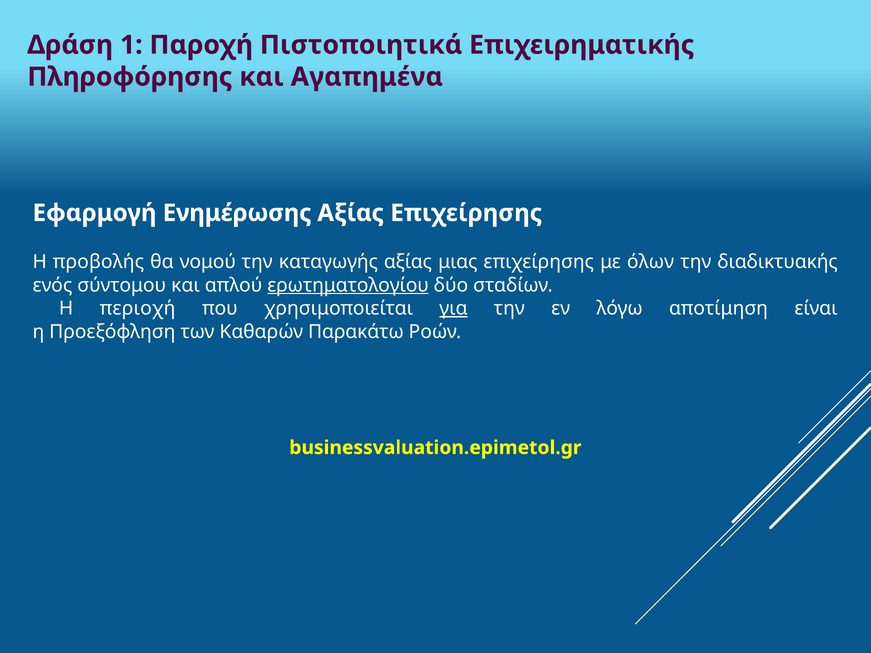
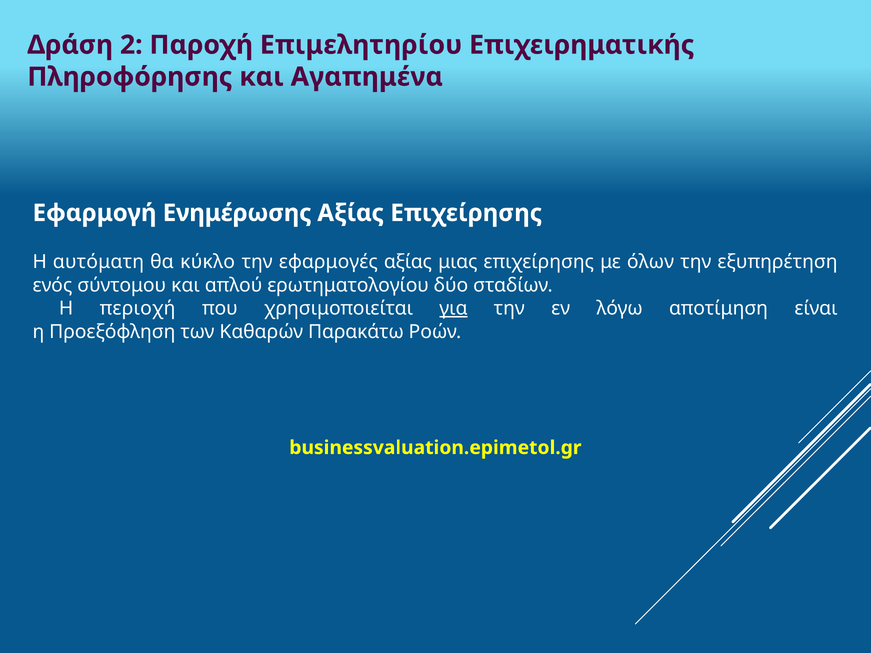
1: 1 -> 2 (131, 45)
Πιστοποιητικά: Πιστοποιητικά -> Επιμελητηρίου (361, 45)
προβολής: προβολής -> αυτόματη (98, 262)
νομού: νομού -> κύκλο (208, 262)
καταγωγής: καταγωγής -> εφαρμογές (328, 262)
διαδικτυακής: διαδικτυακής -> εξυπηρέτηση (777, 262)
ερωτηματολογίου underline: present -> none (348, 285)
